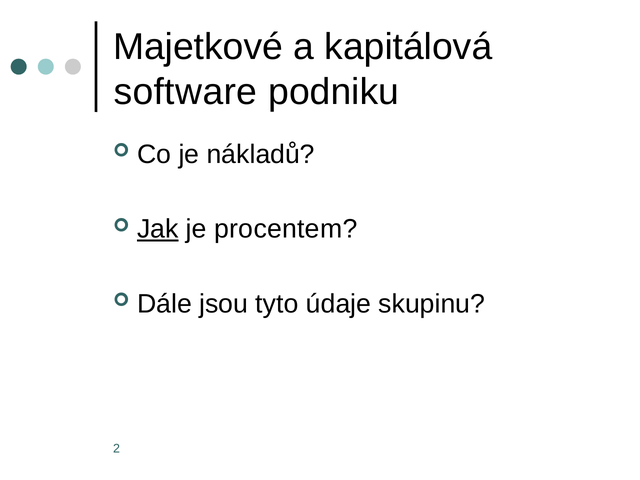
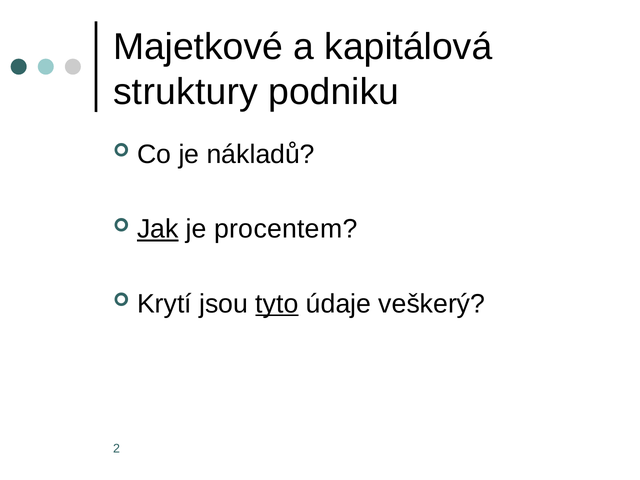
software: software -> struktury (185, 92)
Dále: Dále -> Krytí (164, 304)
tyto underline: none -> present (277, 304)
skupinu: skupinu -> veškerý (432, 304)
